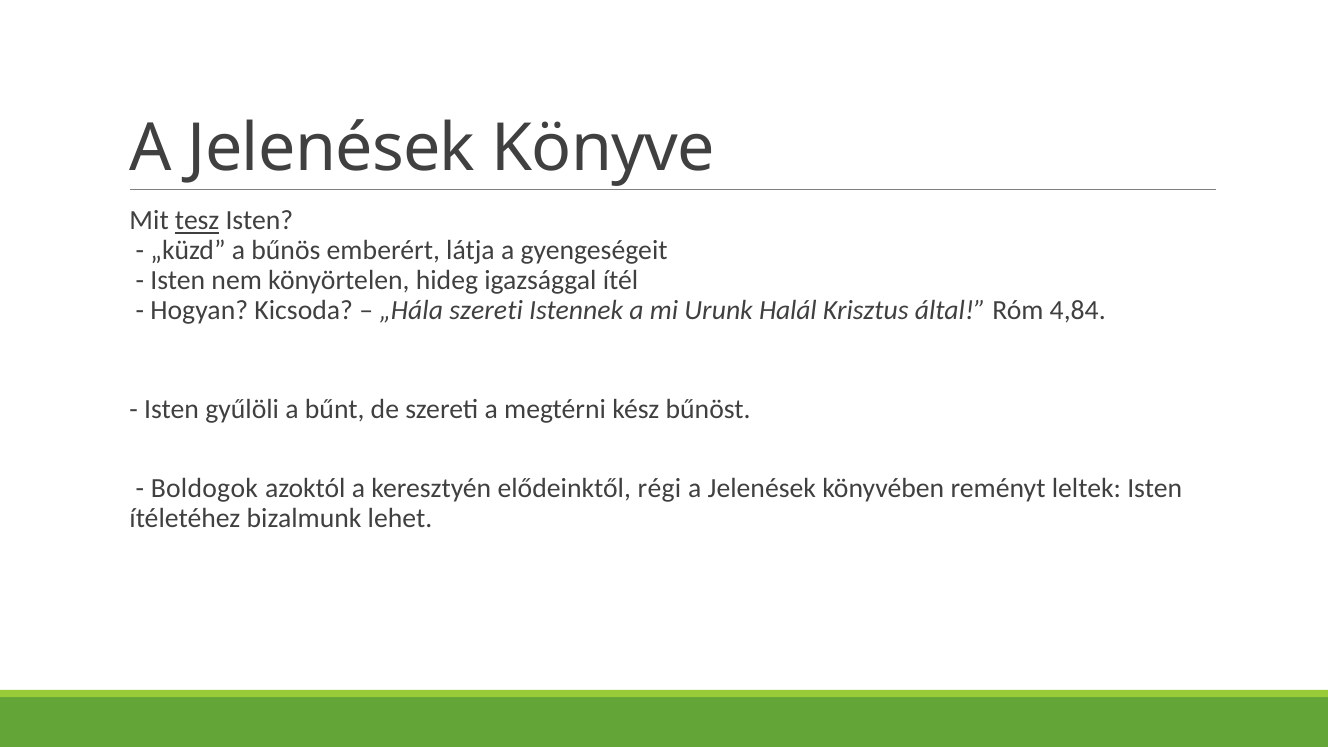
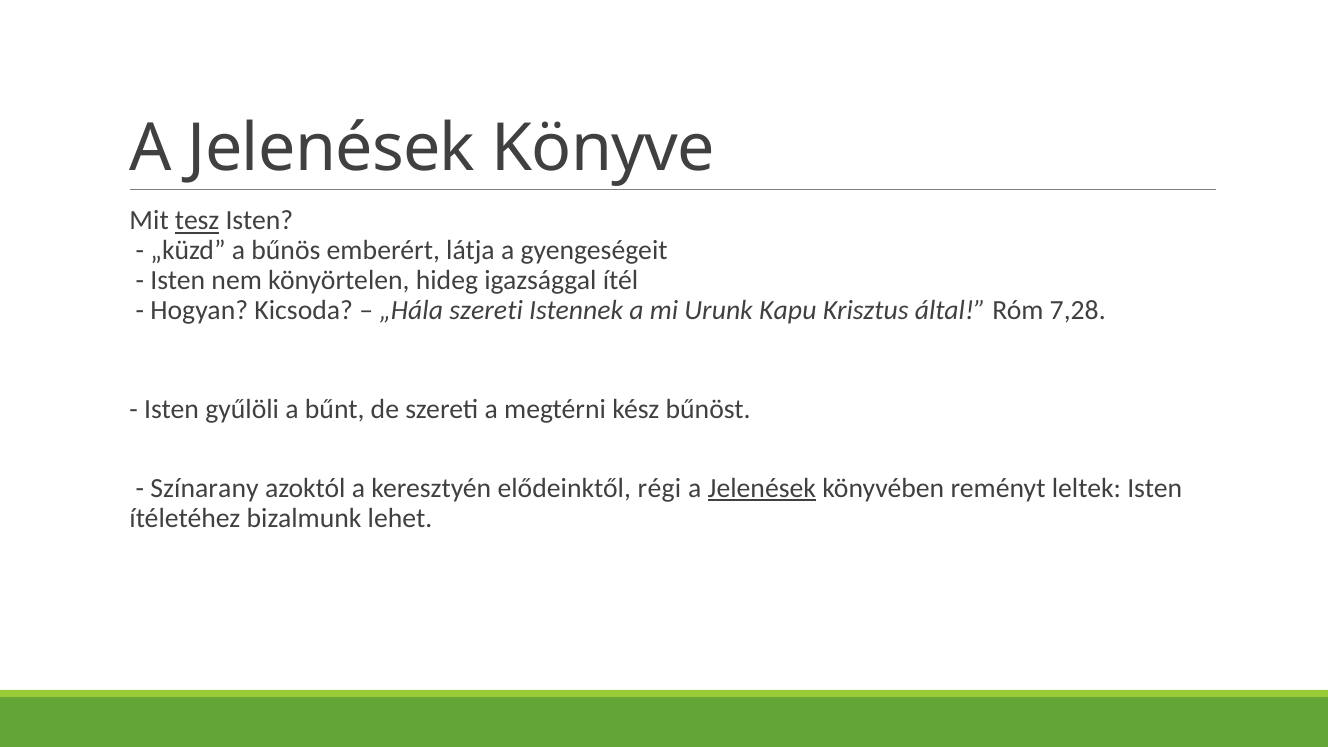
Halál: Halál -> Kapu (788, 310)
4,84: 4,84 -> 7,28 (1078, 310)
Boldogok: Boldogok -> Színarany (204, 488)
Jelenések underline: none -> present (762, 488)
